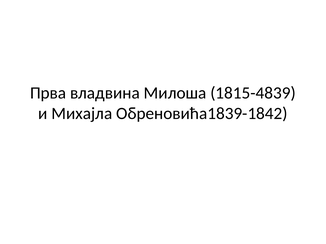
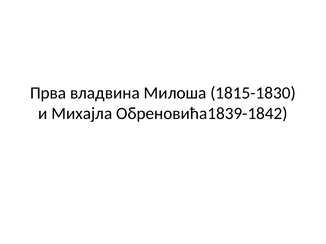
1815-4839: 1815-4839 -> 1815-1830 (253, 93)
